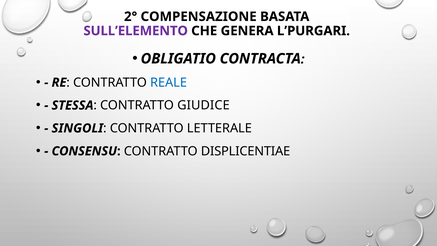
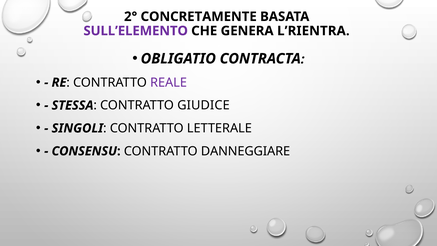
COMPENSAZIONE: COMPENSAZIONE -> CONCRETAMENTE (199, 17)
L’PURGARI: L’PURGARI -> L’RIENTRA (313, 31)
REALE colour: blue -> purple (169, 82)
DISPLICENTIAE: DISPLICENTIAE -> DANNEGGIARE (246, 151)
